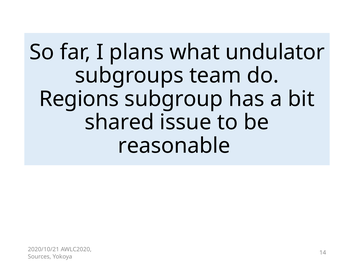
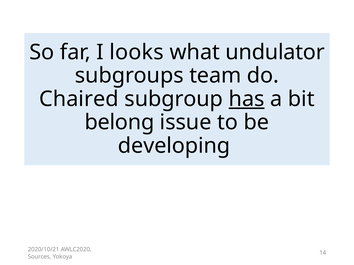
plans: plans -> looks (137, 52)
Regions: Regions -> Chaired (79, 99)
has underline: none -> present (247, 99)
shared: shared -> belong (119, 123)
reasonable: reasonable -> developing (174, 146)
